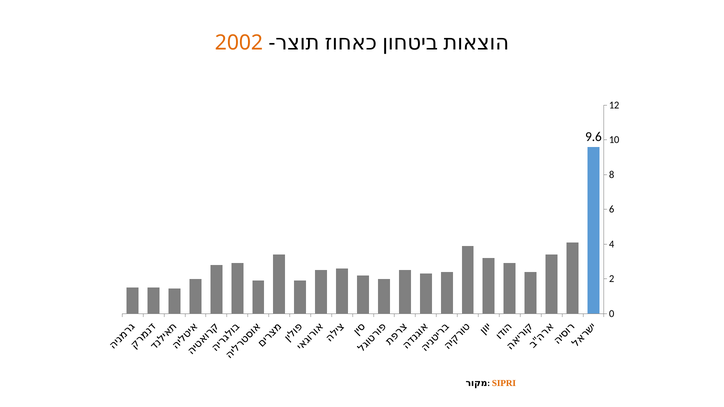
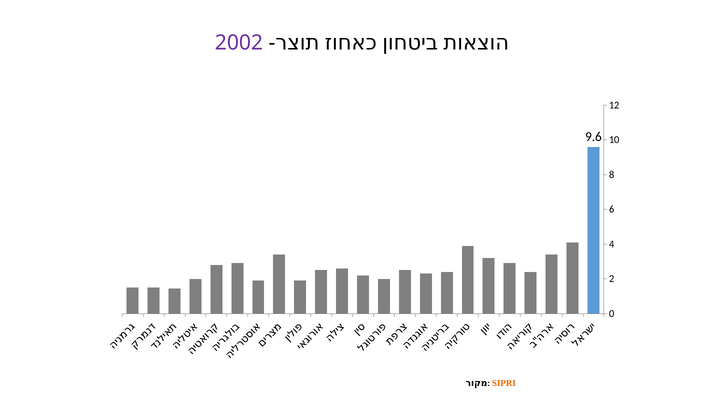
2002 colour: orange -> purple (239, 43)
